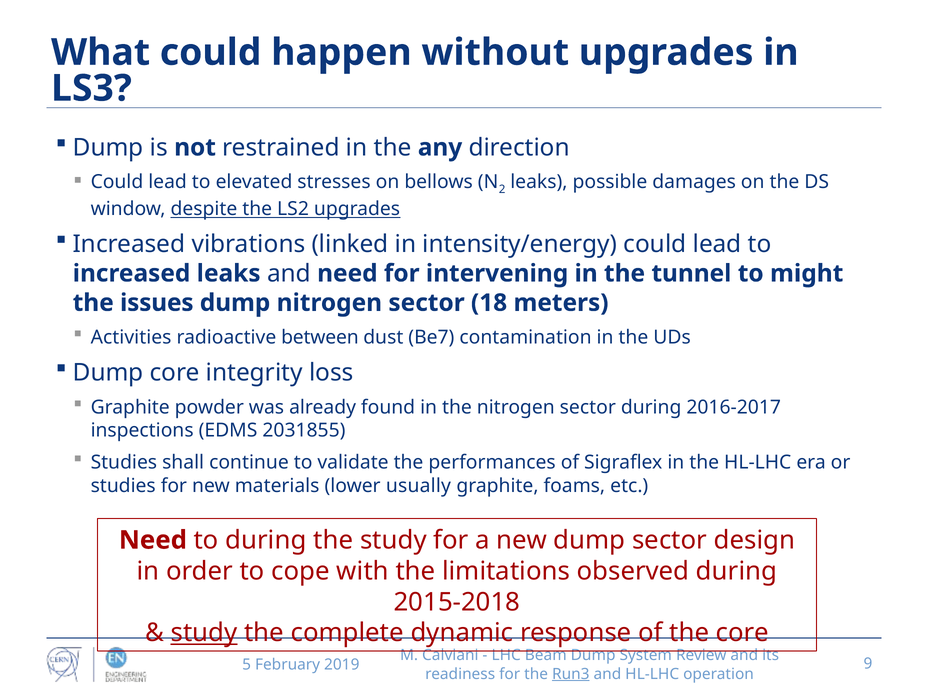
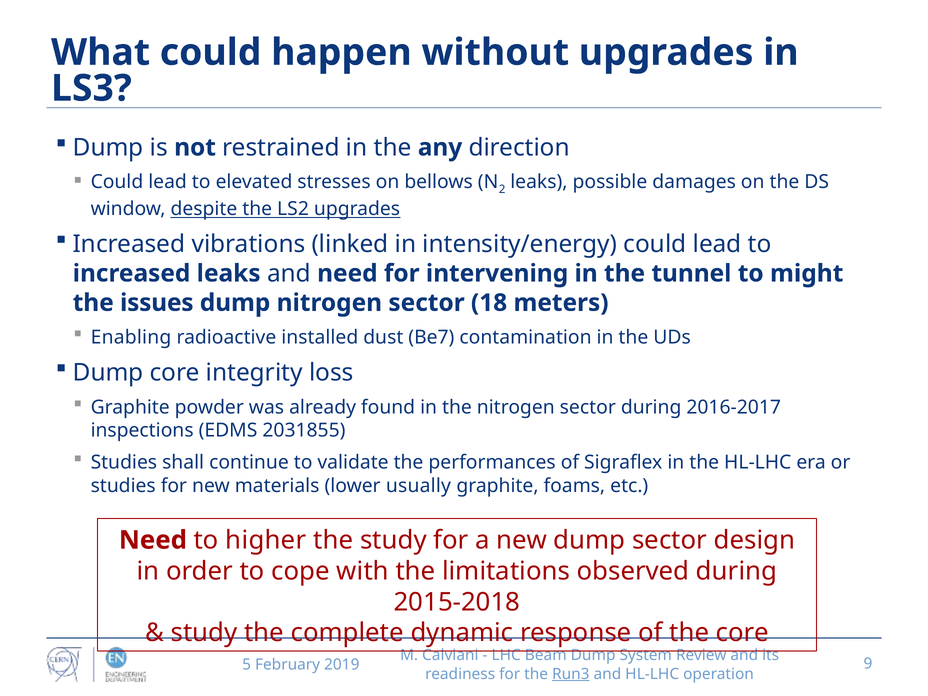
Activities: Activities -> Enabling (131, 337)
between: between -> installed (320, 337)
to during: during -> higher (266, 540)
study underline: present -> none (204, 633)
